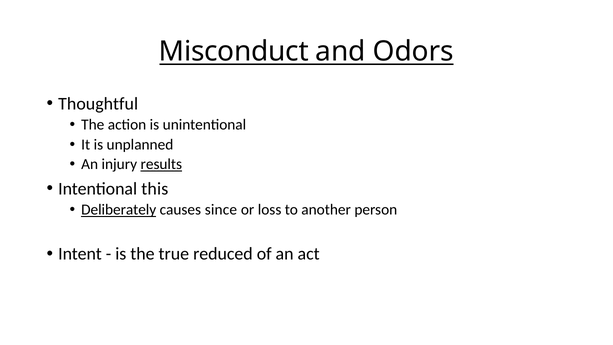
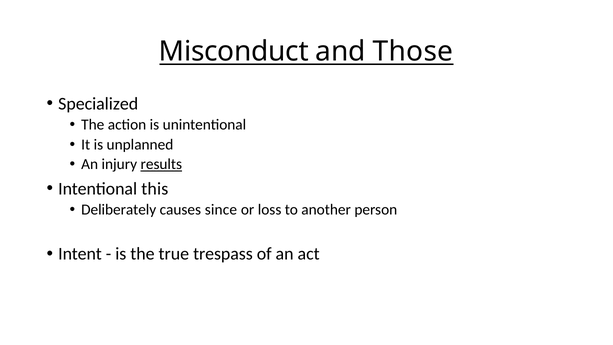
Odors: Odors -> Those (413, 51)
Thoughtful: Thoughtful -> Specialized (98, 104)
Deliberately underline: present -> none (119, 210)
reduced: reduced -> trespass (223, 254)
